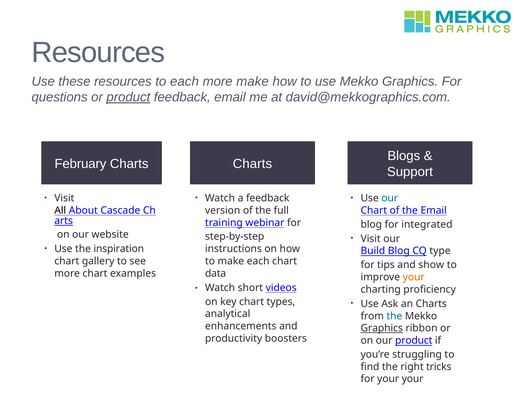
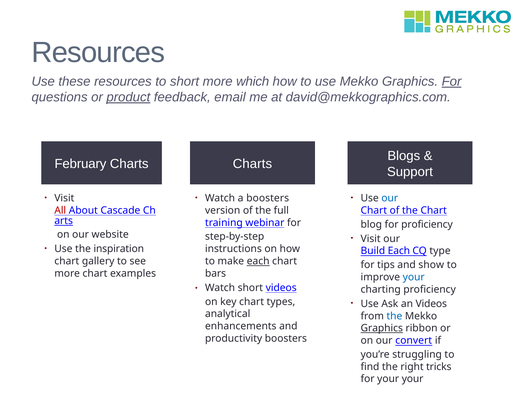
to each: each -> short (185, 81)
more make: make -> which (253, 81)
For underline: none -> present (452, 81)
a feedback: feedback -> boosters (268, 198)
All colour: black -> red (60, 210)
the Email: Email -> Chart (434, 210)
for integrated: integrated -> proficiency (427, 224)
Build Blog: Blog -> Each (399, 251)
each underline: none -> present (258, 261)
data: data -> bars (216, 273)
your colour: orange -> blue (414, 277)
an Charts: Charts -> Videos (431, 304)
our product: product -> convert (414, 340)
